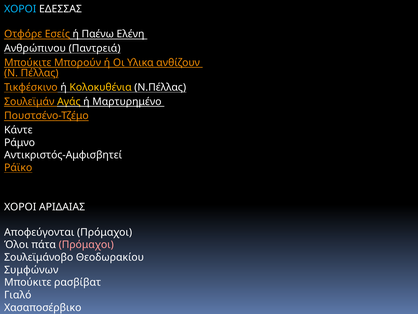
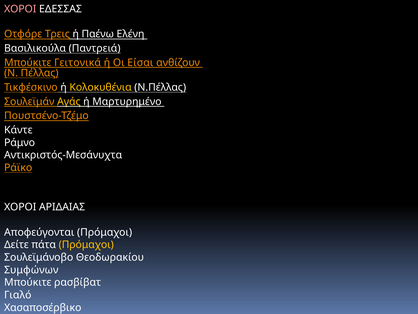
ΧΟΡΟΙ colour: light blue -> pink (20, 9)
Εσείς: Εσείς -> Τρεις (57, 34)
Ανθρώπινου: Ανθρώπινου -> Βασιλικούλα (35, 48)
Μπορούν: Μπορούν -> Γειτονικά (78, 63)
Υλικα: Υλικα -> Είσαι (140, 63)
Αντικριστός-Αμφισβητεί: Αντικριστός-Αμφισβητεί -> Αντικριστός-Μεσάνυχτα (63, 155)
Όλοι: Όλοι -> Δείτε (16, 244)
Πρόμαχοι colour: pink -> yellow (86, 244)
